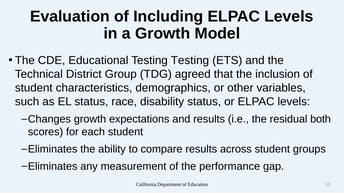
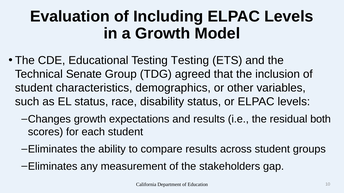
District: District -> Senate (84, 74)
performance: performance -> stakeholders (230, 167)
